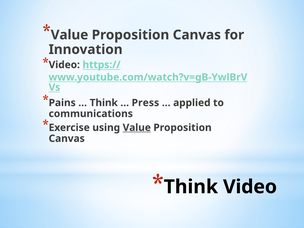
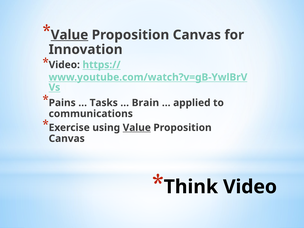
Value underline: none -> present (69, 35)
Think: Think -> Tasks (104, 103)
Press: Press -> Brain (145, 103)
